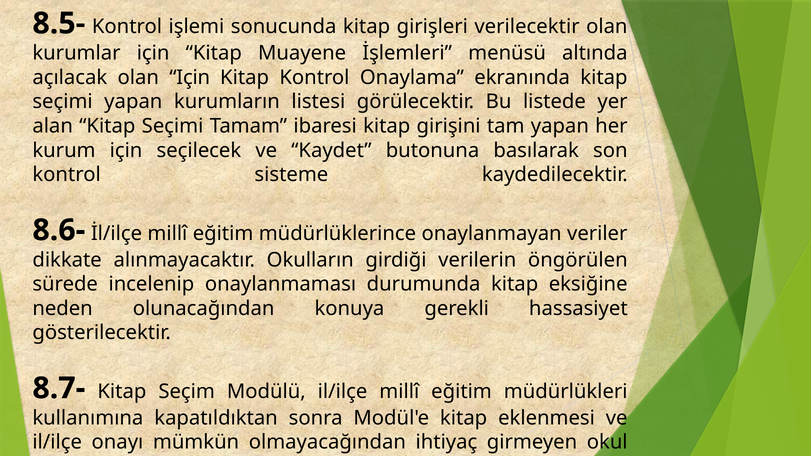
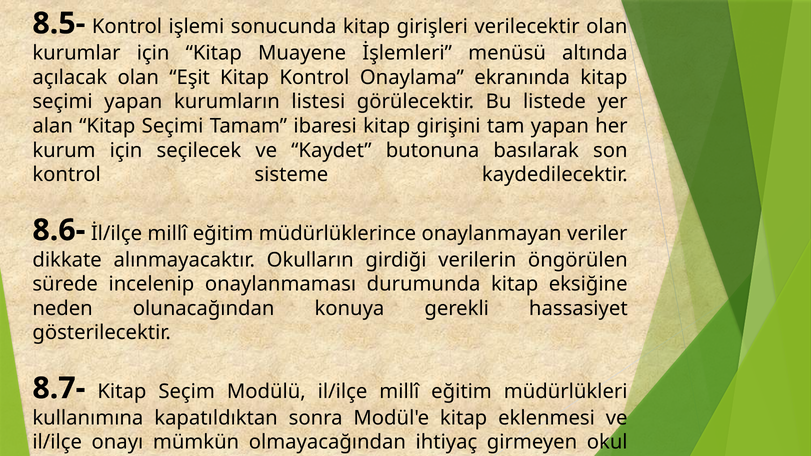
olan Için: Için -> Eşit (190, 77)
